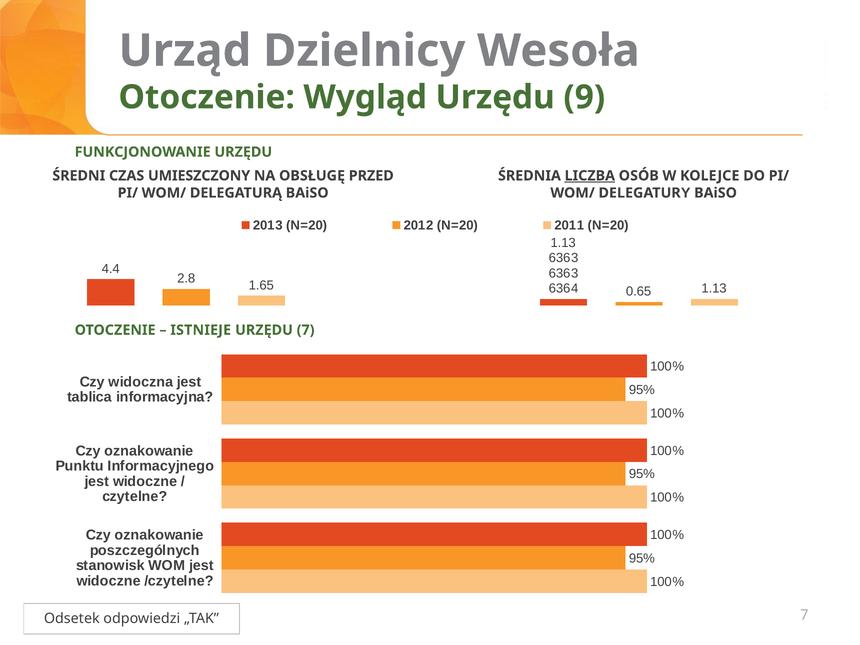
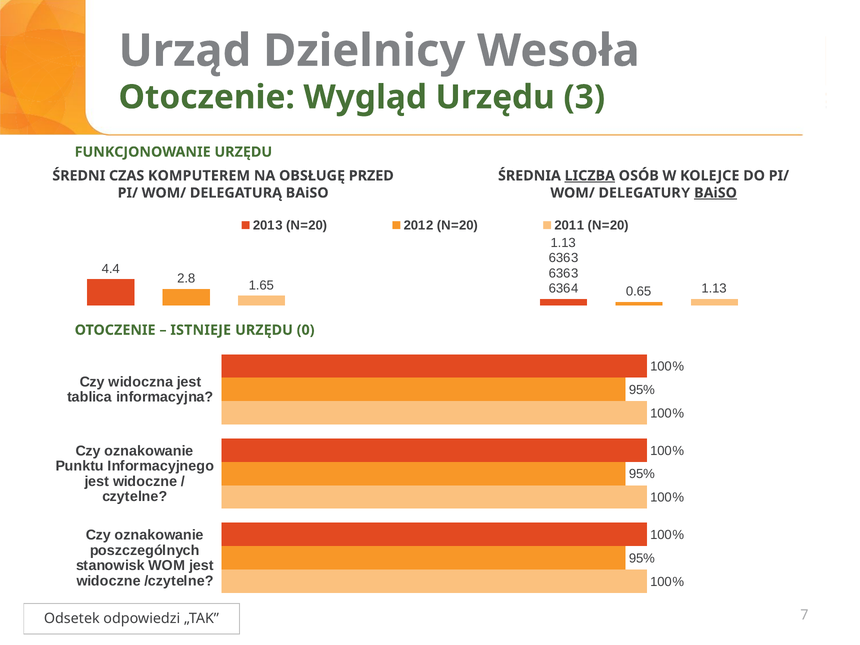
9: 9 -> 3 (584, 97)
UMIESZCZONY: UMIESZCZONY -> KOMPUTEREM (199, 176)
BAiSO underline: none -> present (716, 193)
URZĘDU 7: 7 -> 0 (306, 330)
